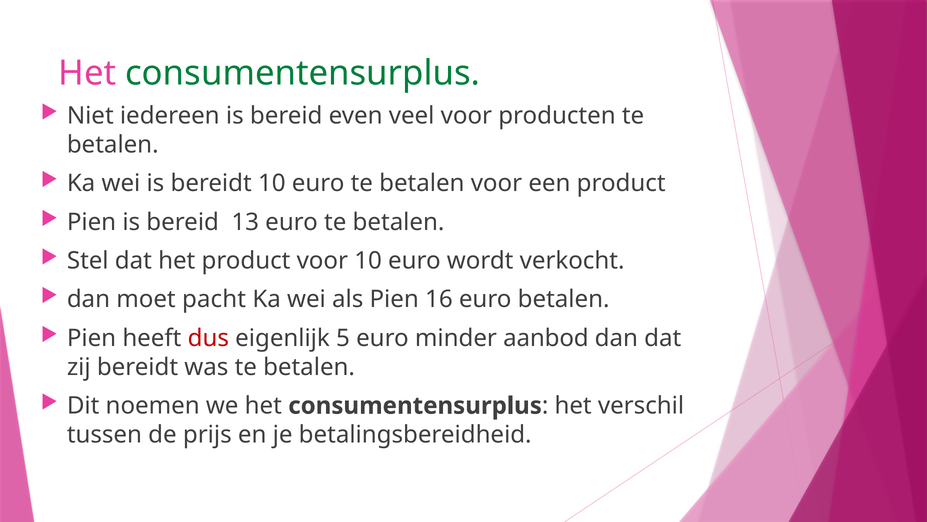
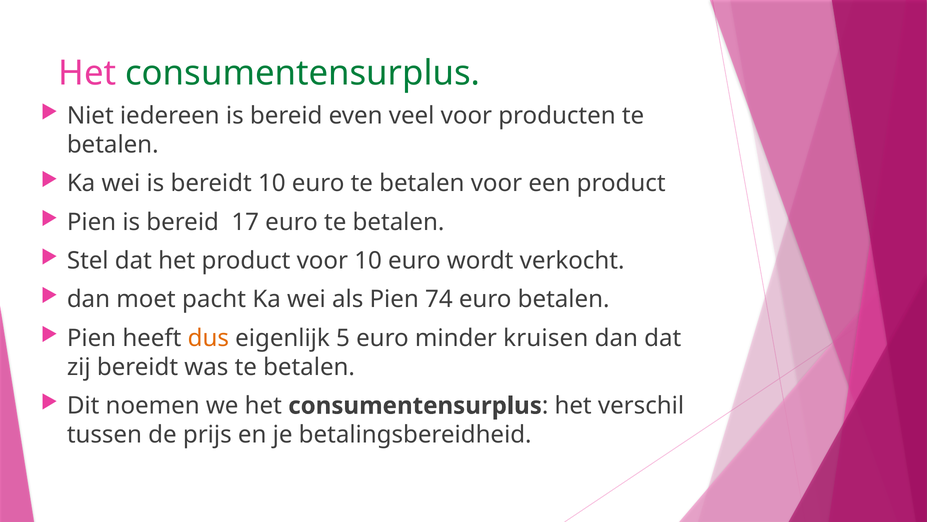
13: 13 -> 17 (245, 222)
16: 16 -> 74 (439, 299)
dus colour: red -> orange (208, 338)
aanbod: aanbod -> kruisen (546, 338)
